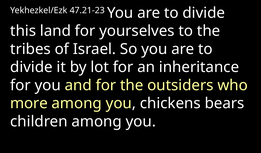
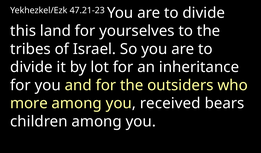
chickens: chickens -> received (170, 103)
